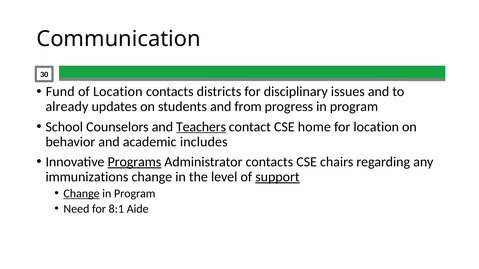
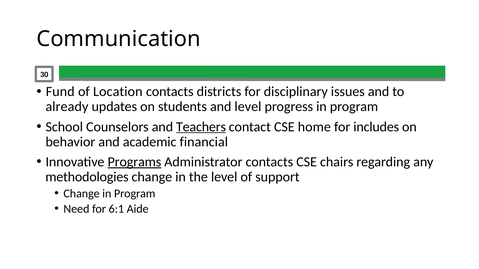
and from: from -> level (248, 107)
for location: location -> includes (376, 127)
includes: includes -> financial (204, 142)
immunizations: immunizations -> methodologies (87, 177)
support underline: present -> none (277, 177)
Change underline: present -> none (82, 194)
8:1: 8:1 -> 6:1 (116, 209)
